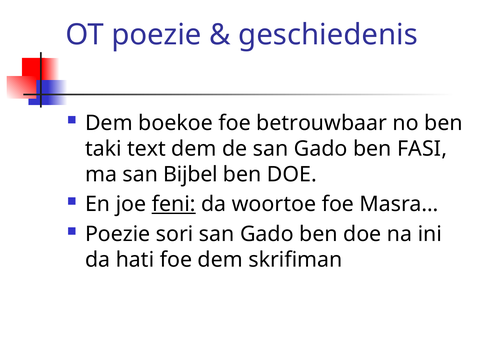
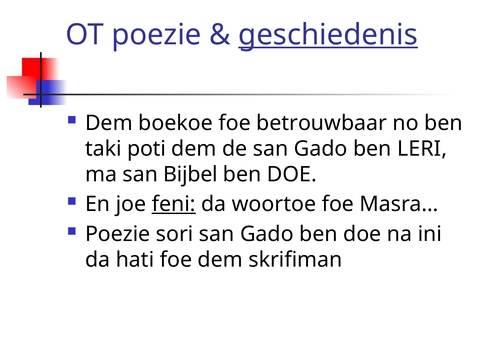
geschiedenis underline: none -> present (328, 35)
text: text -> poti (147, 149)
FASI: FASI -> LERI (422, 149)
